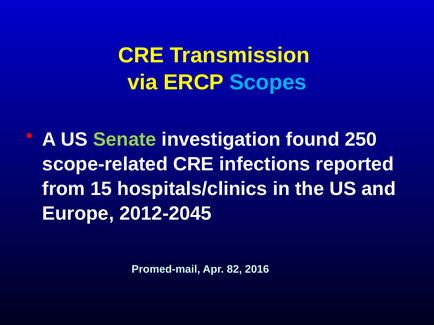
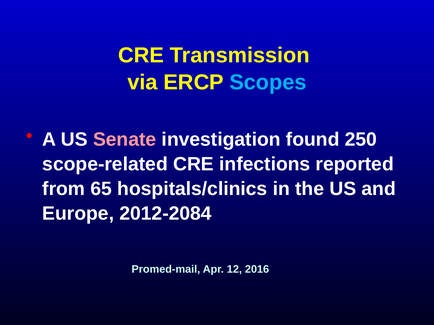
Senate colour: light green -> pink (125, 140)
15: 15 -> 65 (101, 189)
2012-2045: 2012-2045 -> 2012-2084 (166, 214)
82: 82 -> 12 (234, 270)
